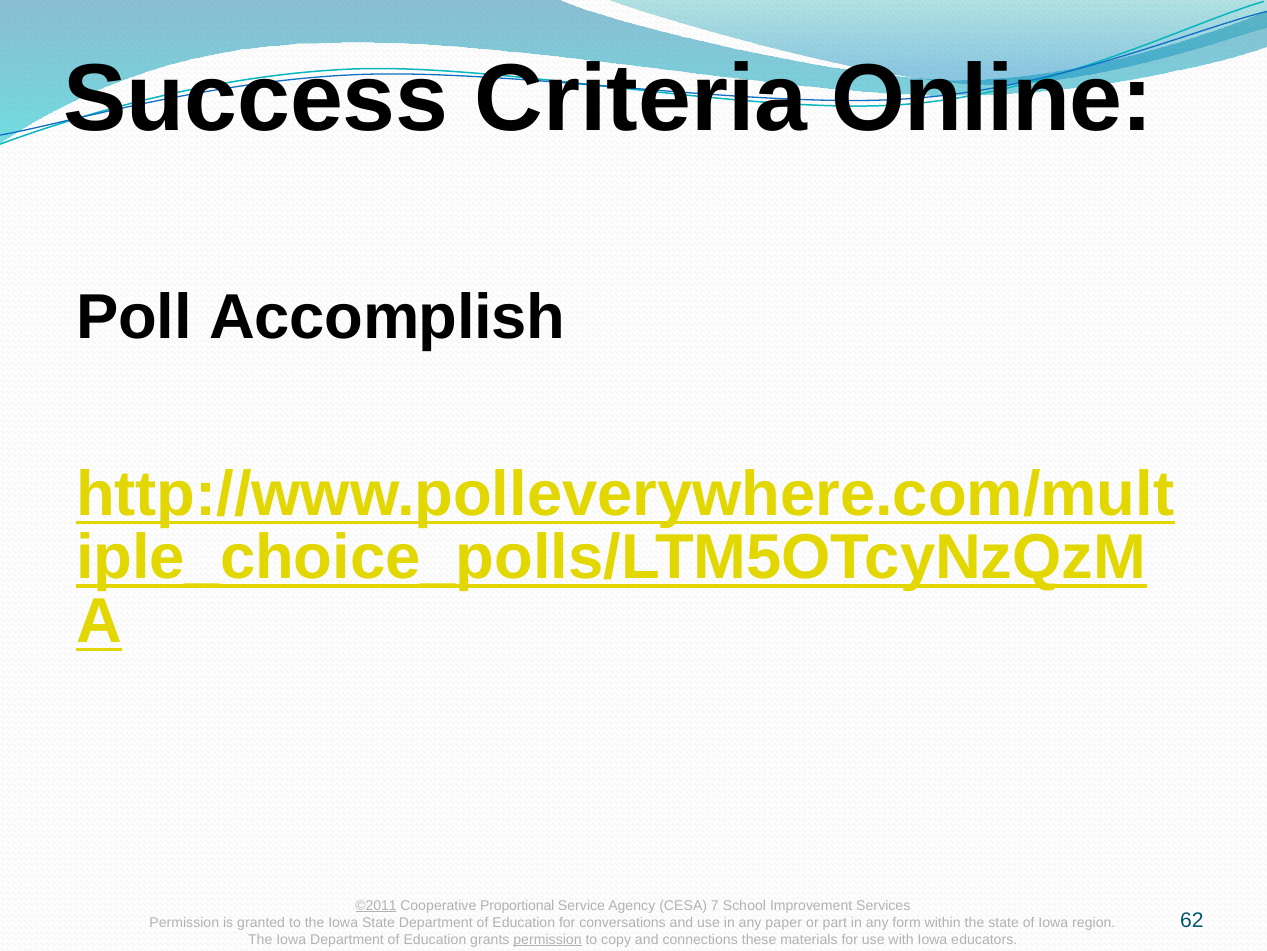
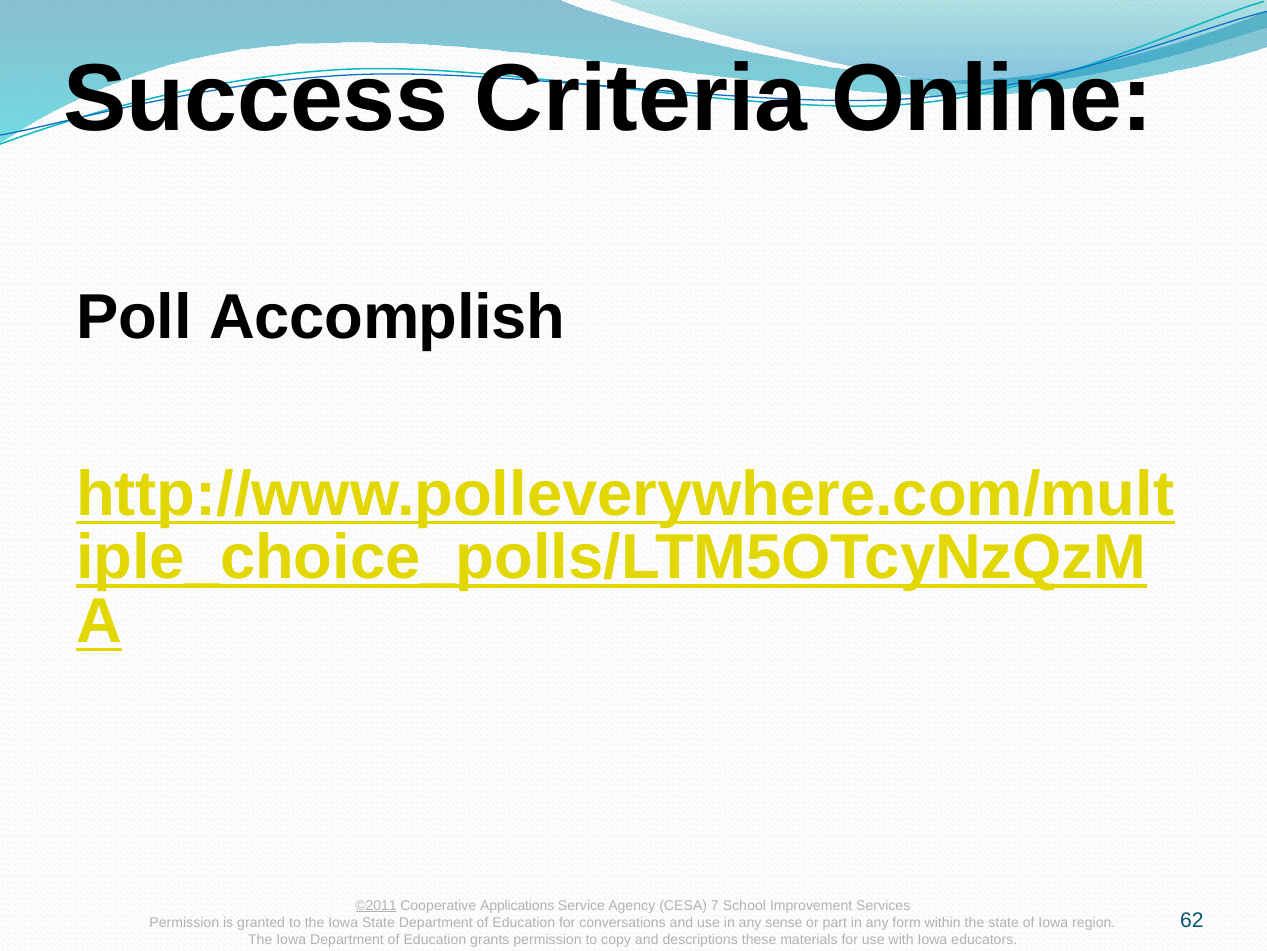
Proportional: Proportional -> Applications (517, 905)
paper: paper -> sense (784, 922)
permission underline: present -> none (548, 939)
connections: connections -> descriptions (700, 939)
